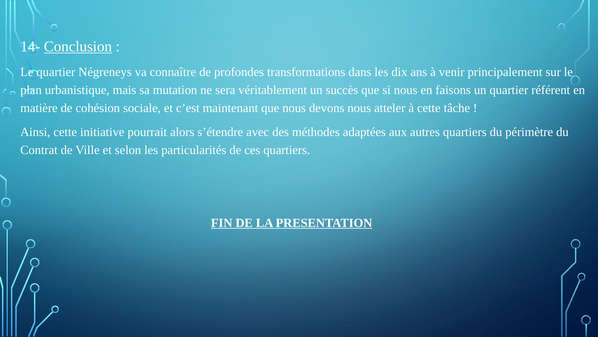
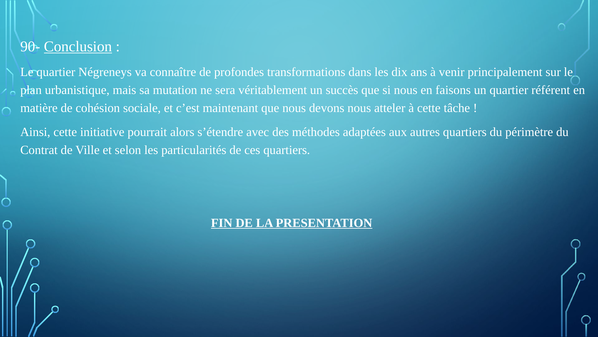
14-: 14- -> 90- (30, 46)
